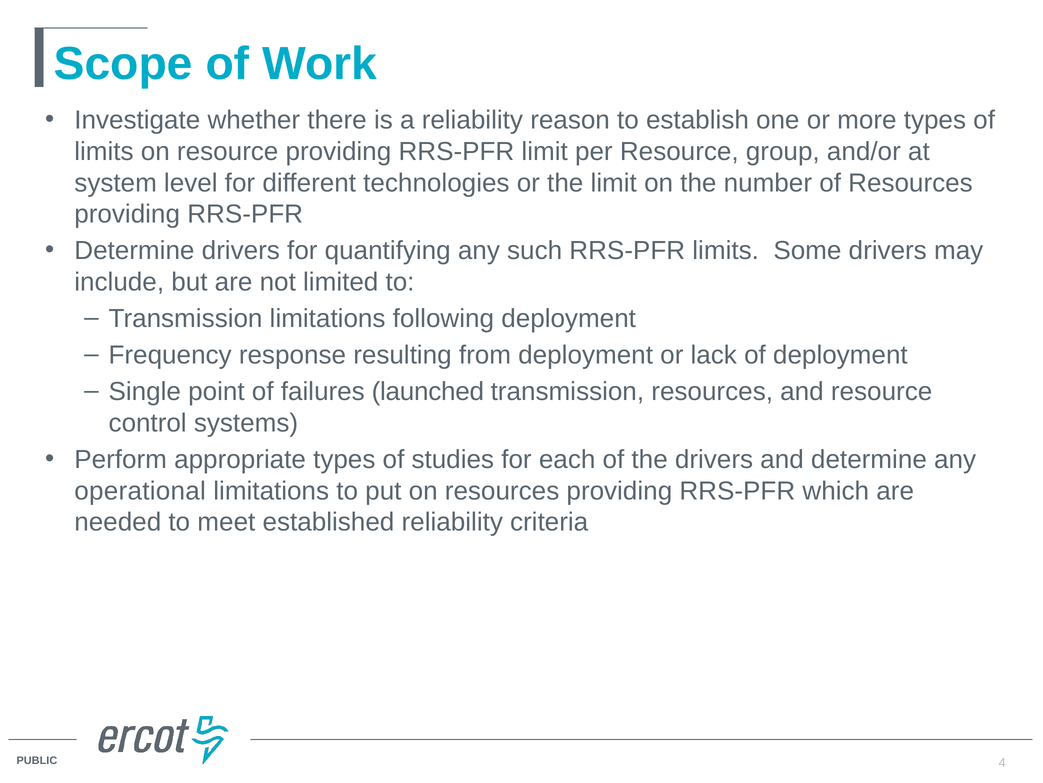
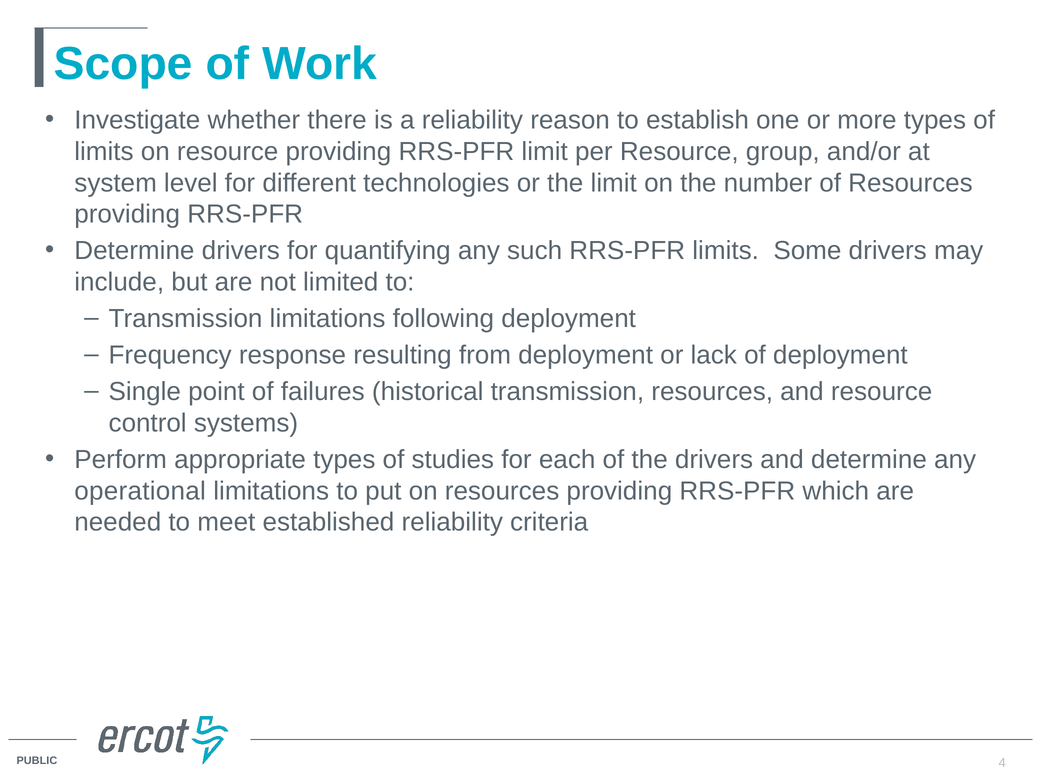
launched: launched -> historical (428, 391)
